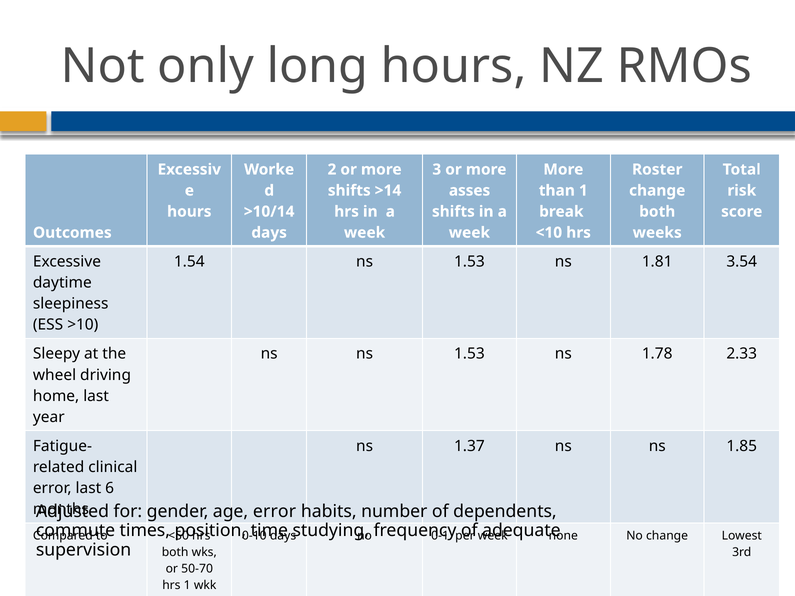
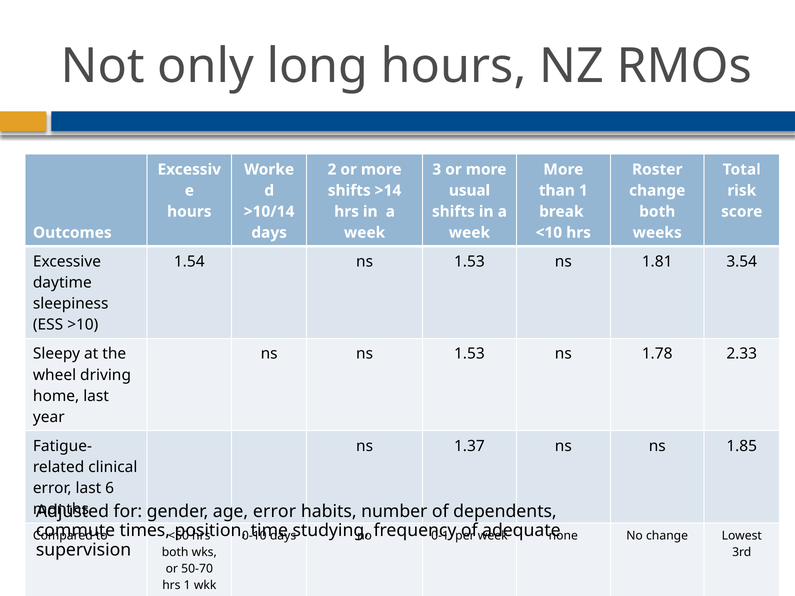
asses: asses -> usual (470, 191)
